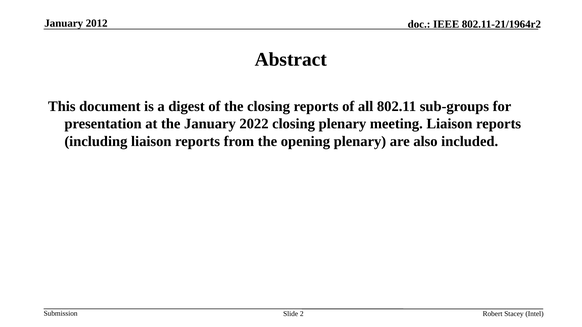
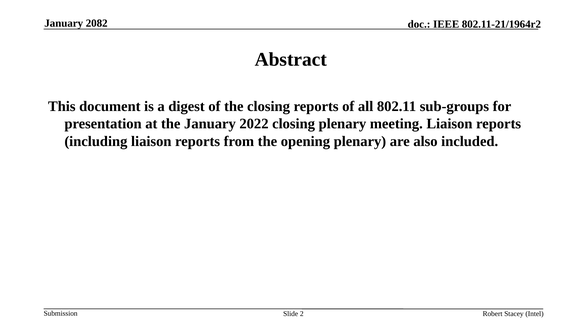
2012: 2012 -> 2082 (97, 23)
